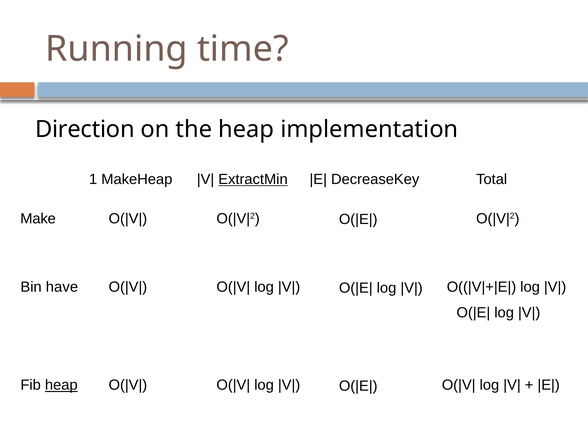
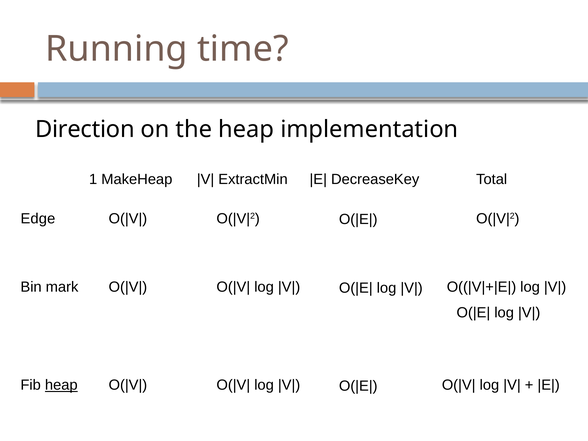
ExtractMin underline: present -> none (253, 179)
Make: Make -> Edge (38, 219)
have: have -> mark (62, 287)
